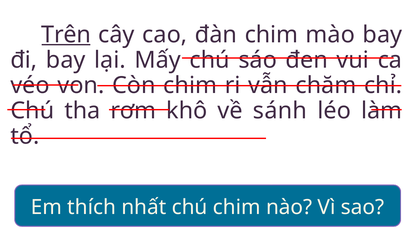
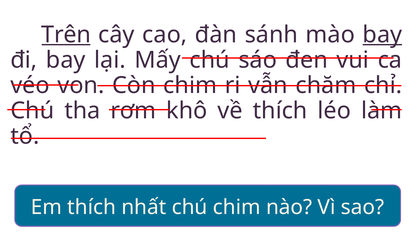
đàn chim: chim -> sánh (271, 35)
bay underline: none -> present (382, 35)
về sánh: sánh -> thích (280, 111)
